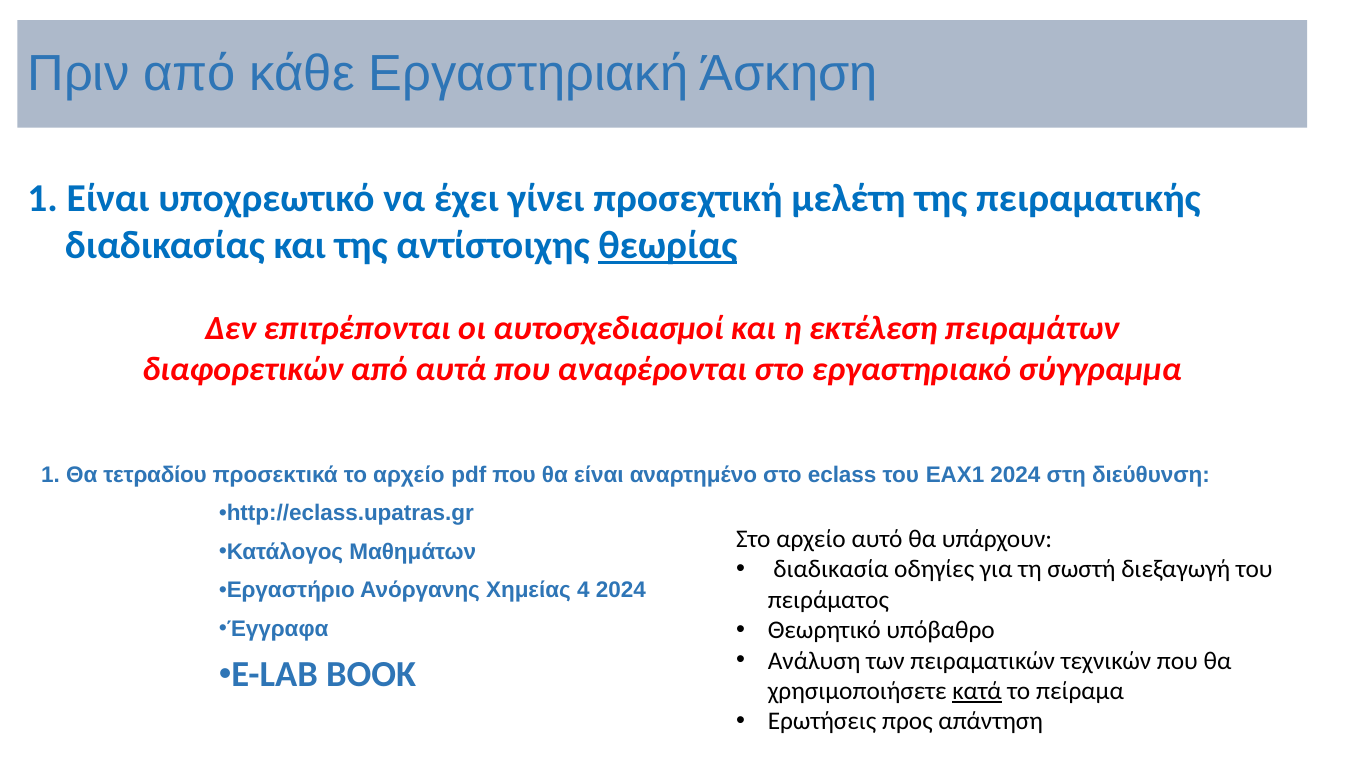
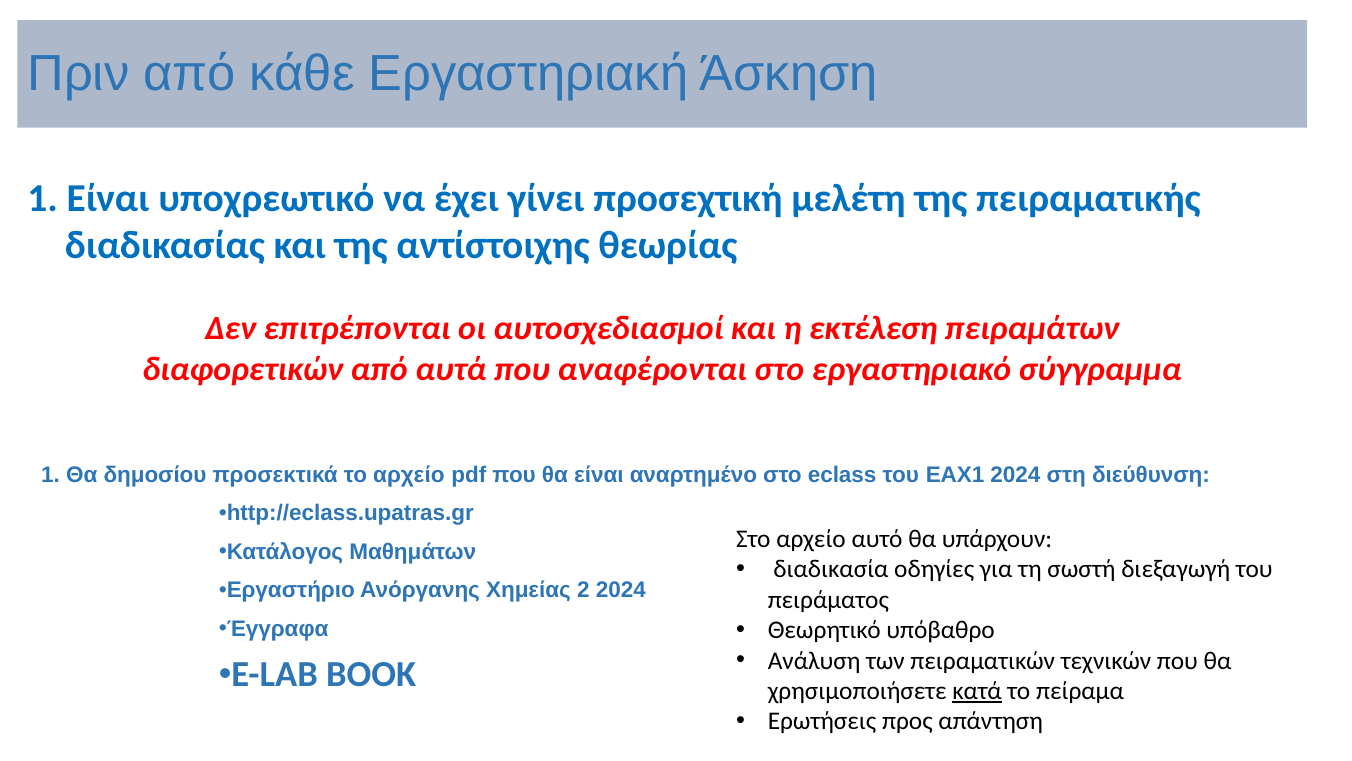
θεωρίας underline: present -> none (668, 245)
τετραδίου: τετραδίου -> δημοσίου (155, 475)
4: 4 -> 2 (583, 590)
